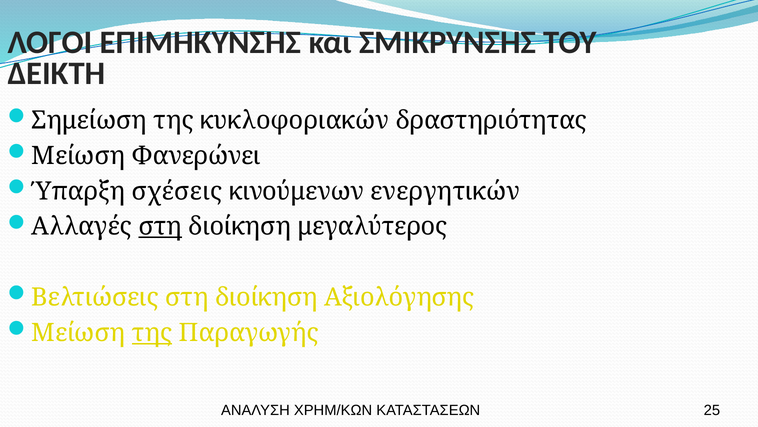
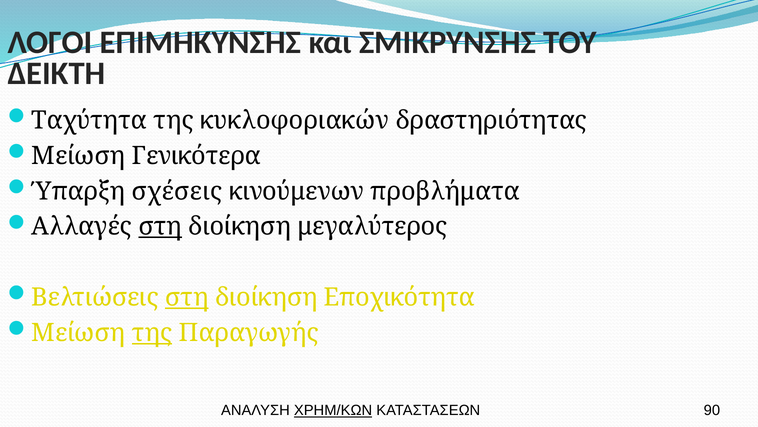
Σημείωση: Σημείωση -> Ταχύτητα (89, 120)
Φανερώνει: Φανερώνει -> Γενικότερα (196, 156)
ενεργητικών: ενεργητικών -> προβλήματα (445, 191)
στη underline: none -> present (187, 297)
Αξιολόγησης: Αξιολόγησης -> Εποχικότητα (399, 297)
ΧΡΗΜ/ΚΩΝ underline: none -> present (333, 410)
25: 25 -> 90 (712, 410)
